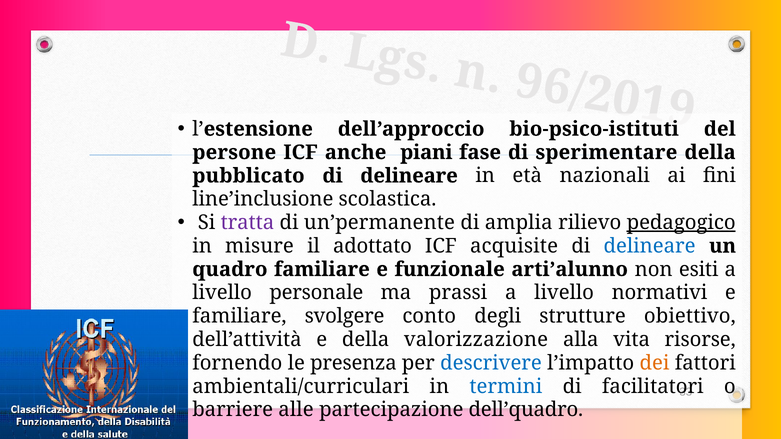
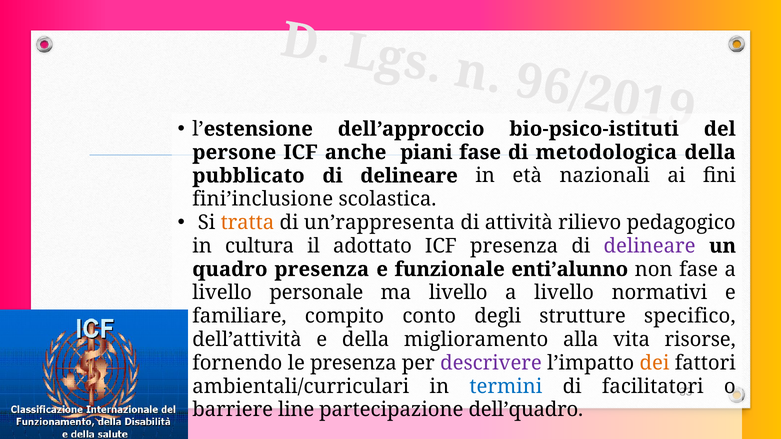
sperimentare: sperimentare -> metodologica (606, 152)
line’inclusione: line’inclusione -> fini’inclusione (263, 199)
tratta colour: purple -> orange (247, 223)
un’permanente: un’permanente -> un’rappresenta (379, 223)
amplia: amplia -> attività (519, 223)
pedagogico underline: present -> none (681, 223)
misure: misure -> cultura (260, 246)
ICF acquisite: acquisite -> presenza (514, 246)
delineare colour: blue -> purple (650, 246)
quadro familiare: familiare -> presenza (322, 270)
arti’alunno: arti’alunno -> enti’alunno (570, 270)
non esiti: esiti -> fase (699, 270)
ma prassi: prassi -> livello (458, 293)
svolgere: svolgere -> compito (344, 316)
obiettivo: obiettivo -> specifico (690, 316)
valorizzazione: valorizzazione -> miglioramento (476, 340)
descrivere colour: blue -> purple (491, 363)
alle: alle -> line (296, 410)
